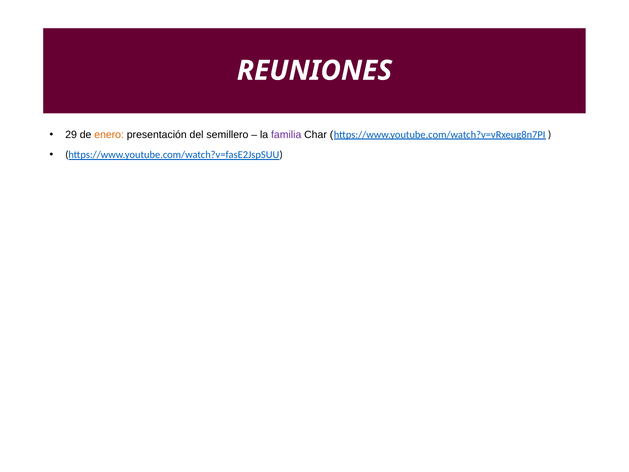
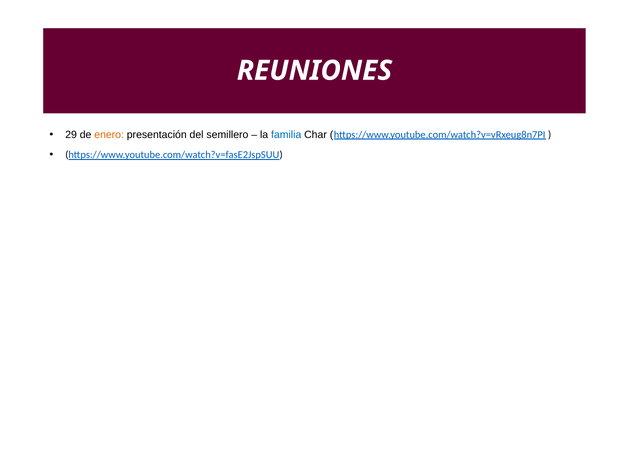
familia colour: purple -> blue (286, 134)
